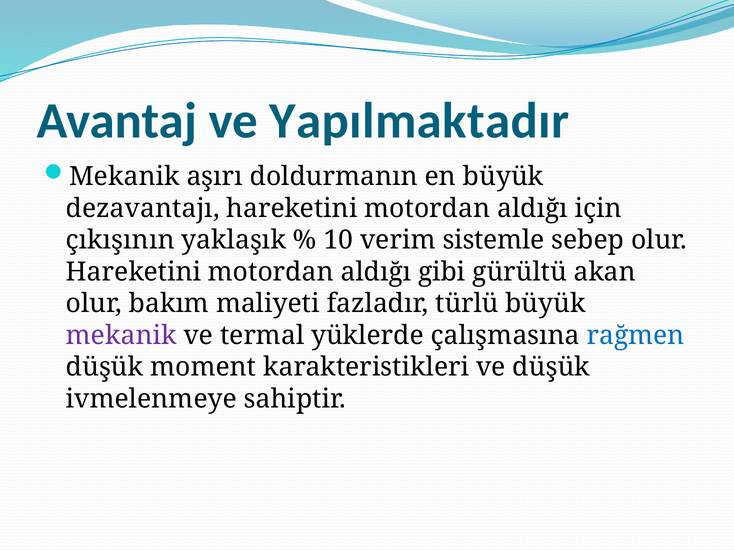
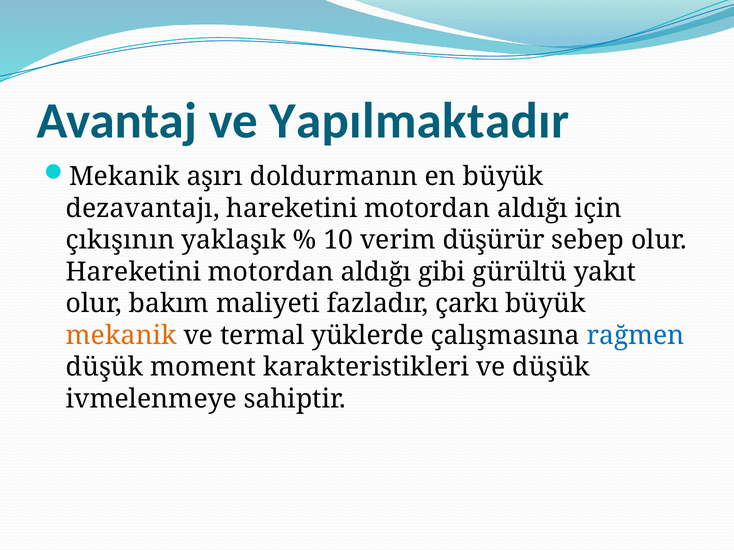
sistemle: sistemle -> düşürür (494, 240)
akan: akan -> yakıt (605, 272)
türlü: türlü -> çarkı (467, 304)
mekanik colour: purple -> orange (121, 336)
